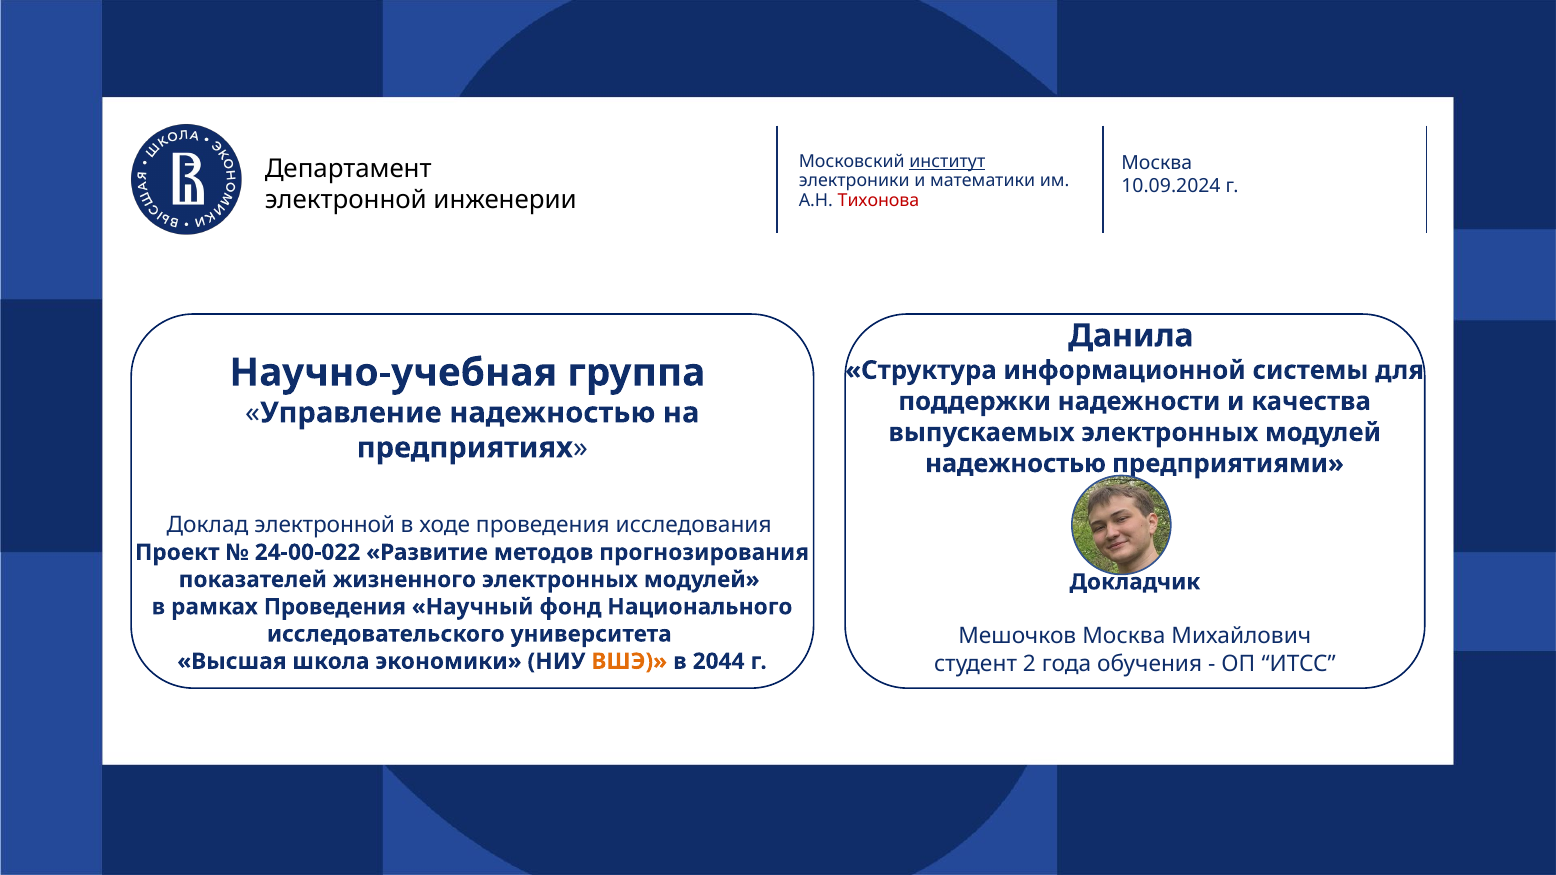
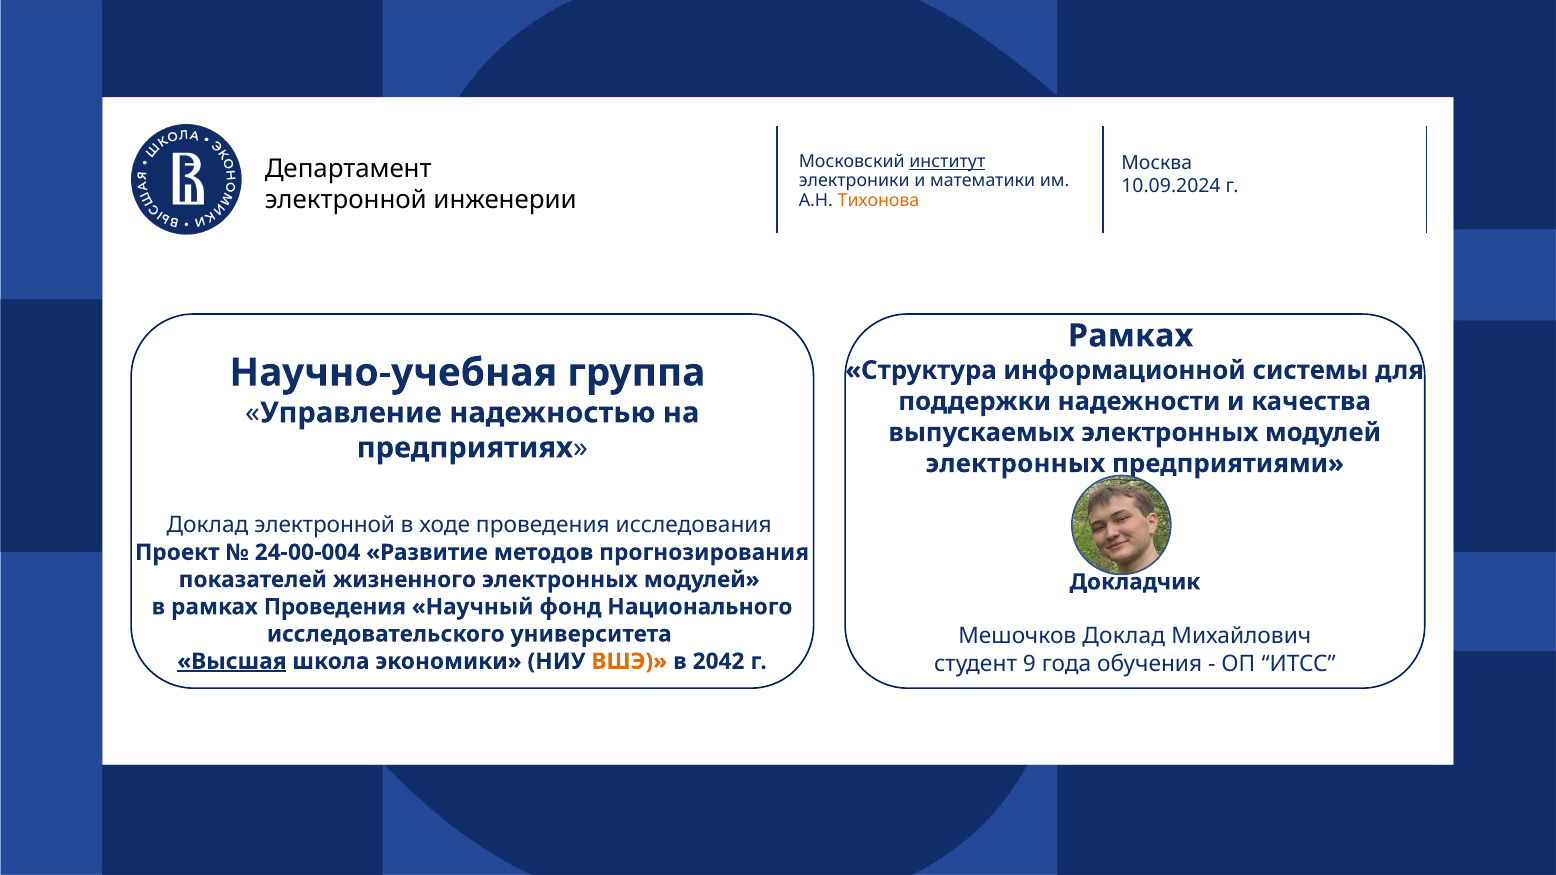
Тихонова colour: red -> orange (878, 200)
Данила: Данила -> Рамках (1131, 336)
надежностью: надежностью -> электронных (1015, 464)
24-00-022: 24-00-022 -> 24-00-004 (308, 553)
Мешочков Москва: Москва -> Доклад (1124, 637)
2: 2 -> 9 (1029, 664)
Высшая underline: none -> present (232, 662)
2044: 2044 -> 2042 (719, 662)
